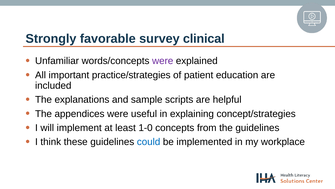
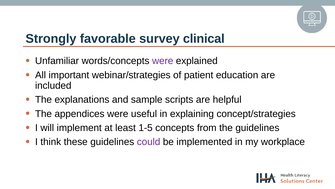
practice/strategies: practice/strategies -> webinar/strategies (131, 75)
1-0: 1-0 -> 1-5 (146, 127)
could colour: blue -> purple (149, 141)
